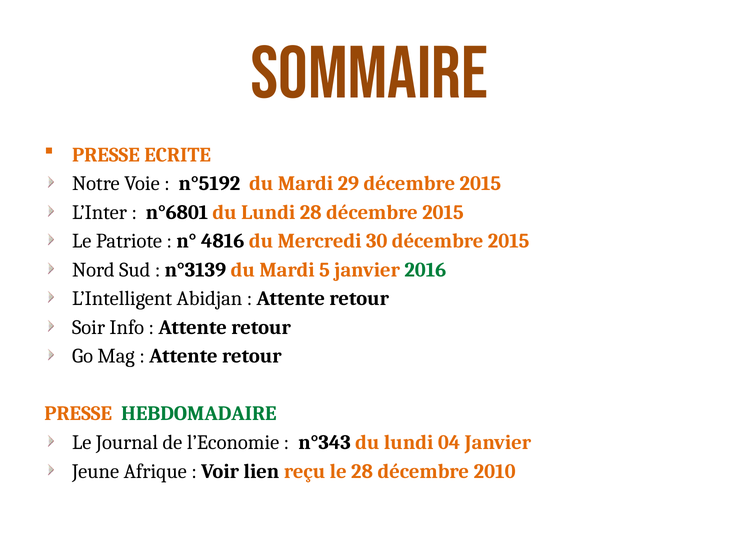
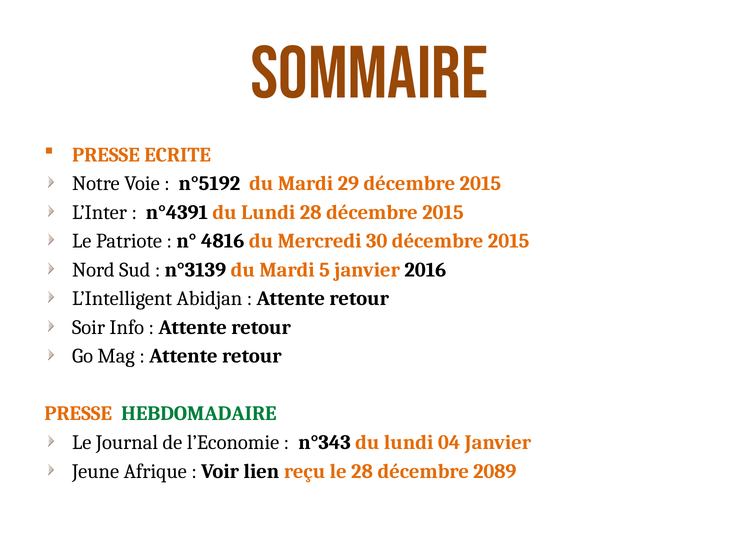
n°6801: n°6801 -> n°4391 (177, 212)
2016 colour: green -> black (425, 270)
2010: 2010 -> 2089 (495, 471)
